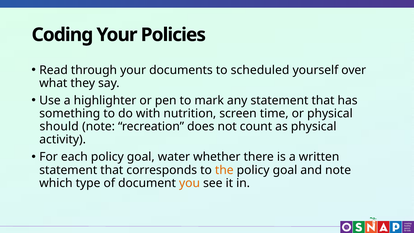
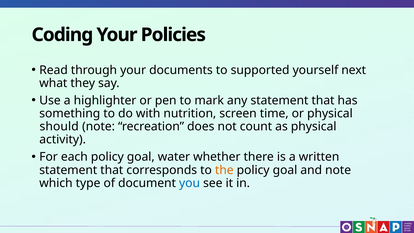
scheduled: scheduled -> supported (260, 70)
over: over -> next (354, 70)
you colour: orange -> blue (190, 183)
